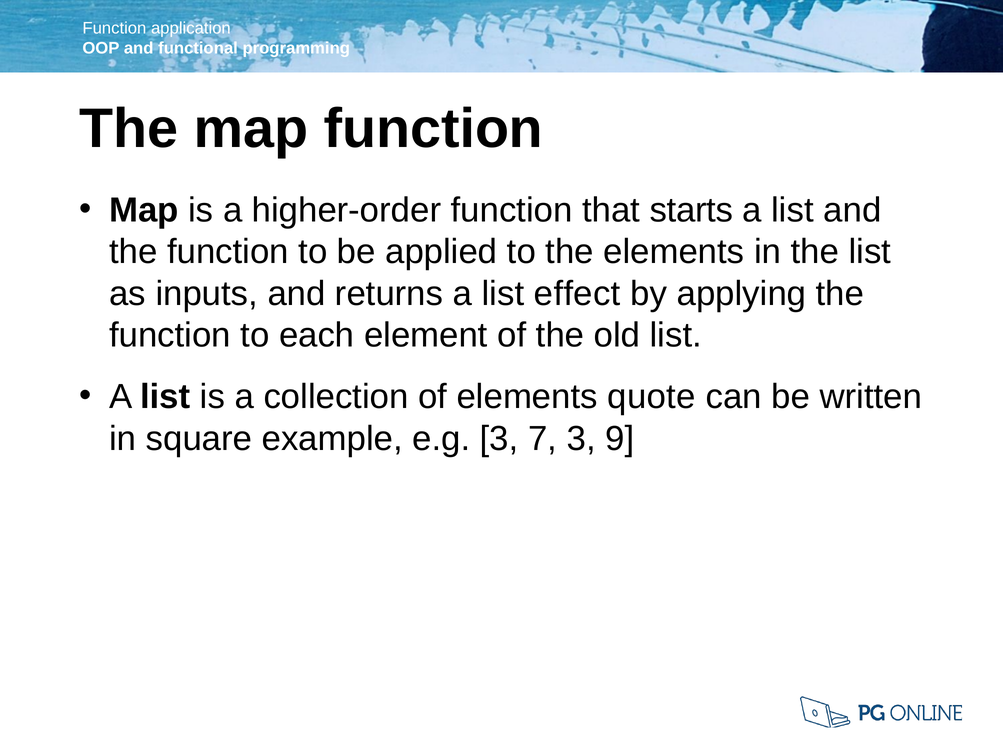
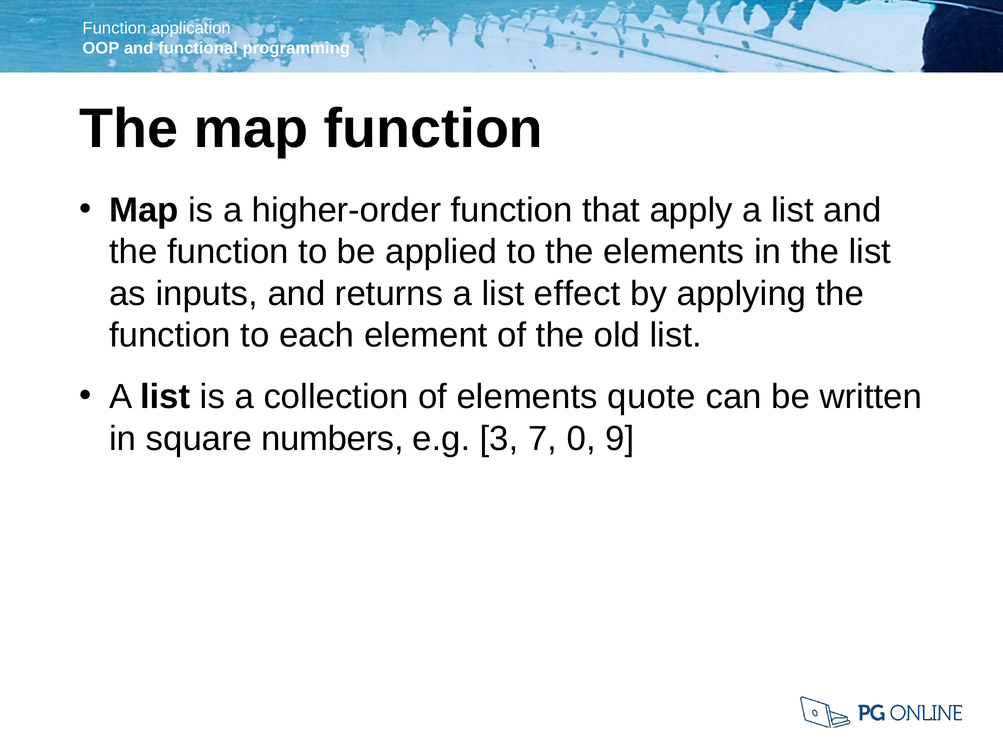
starts: starts -> apply (691, 210)
example: example -> numbers (332, 439)
7 3: 3 -> 0 (581, 439)
